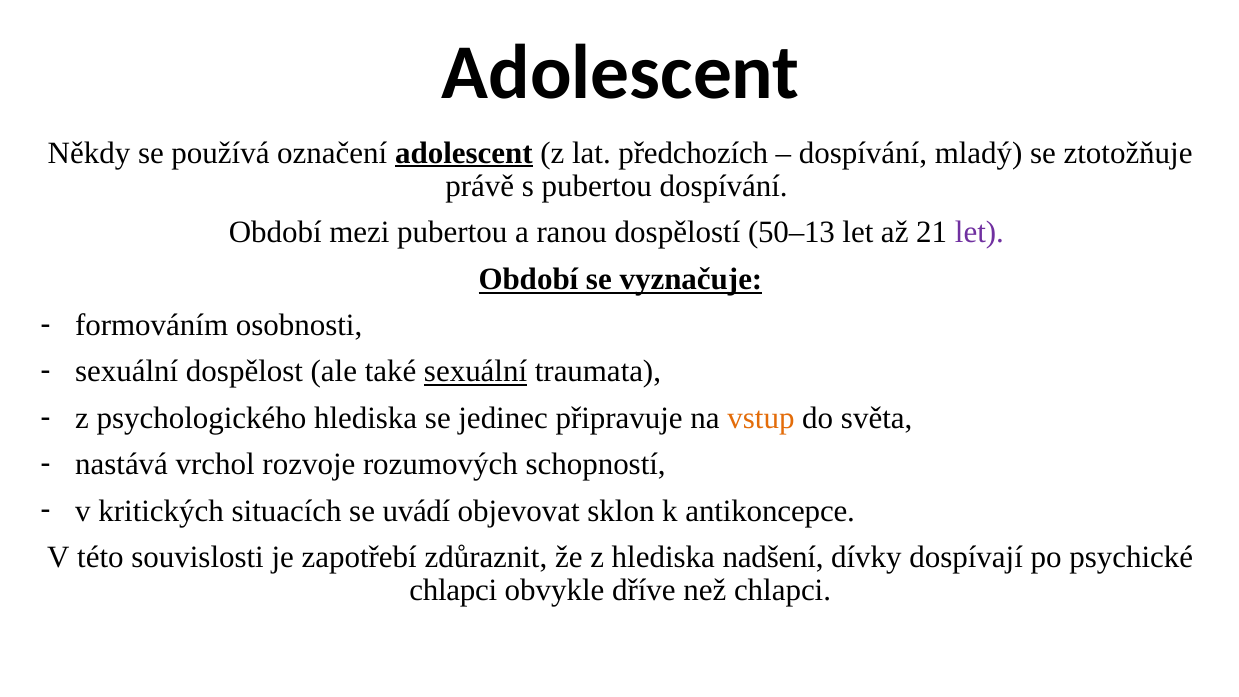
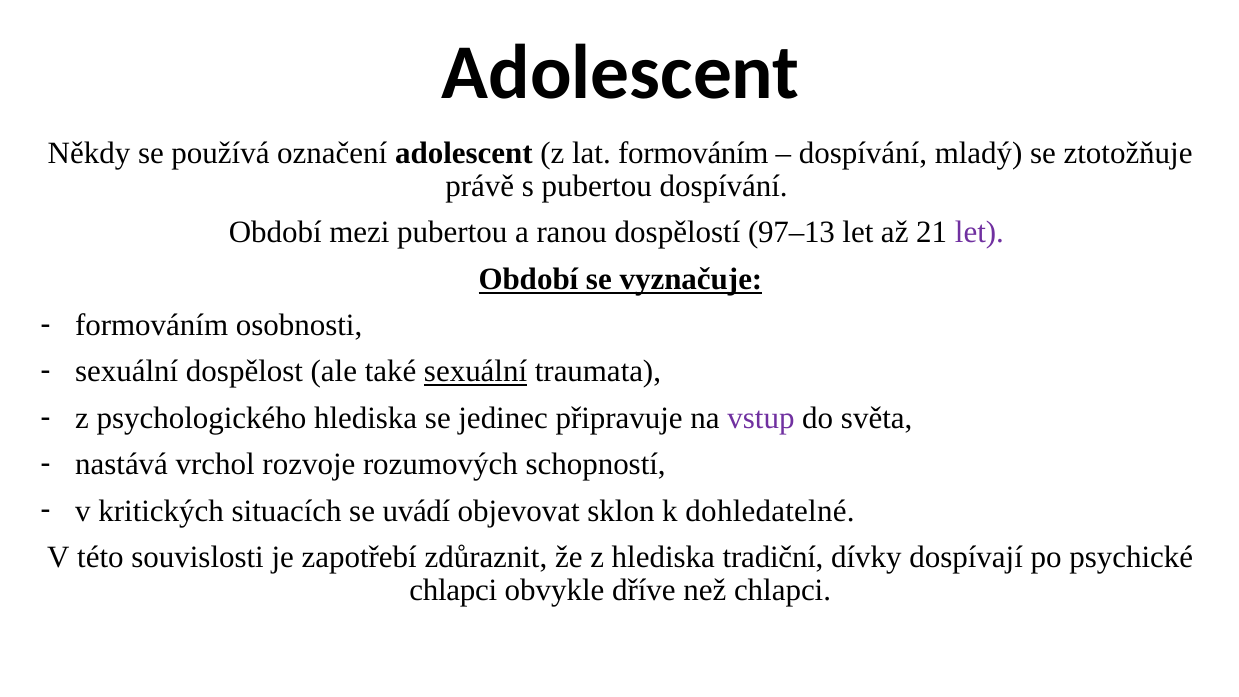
adolescent underline: present -> none (464, 153)
lat předchozích: předchozích -> formováním (693, 153)
50–13: 50–13 -> 97–13 (791, 233)
vstup colour: orange -> purple (761, 418)
antikoncepce: antikoncepce -> dohledatelné (770, 511)
nadšení: nadšení -> tradiční (773, 557)
